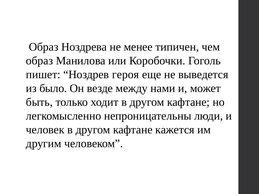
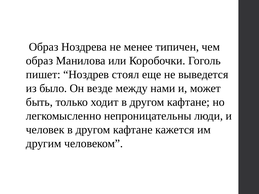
героя: героя -> стоял (126, 75)
